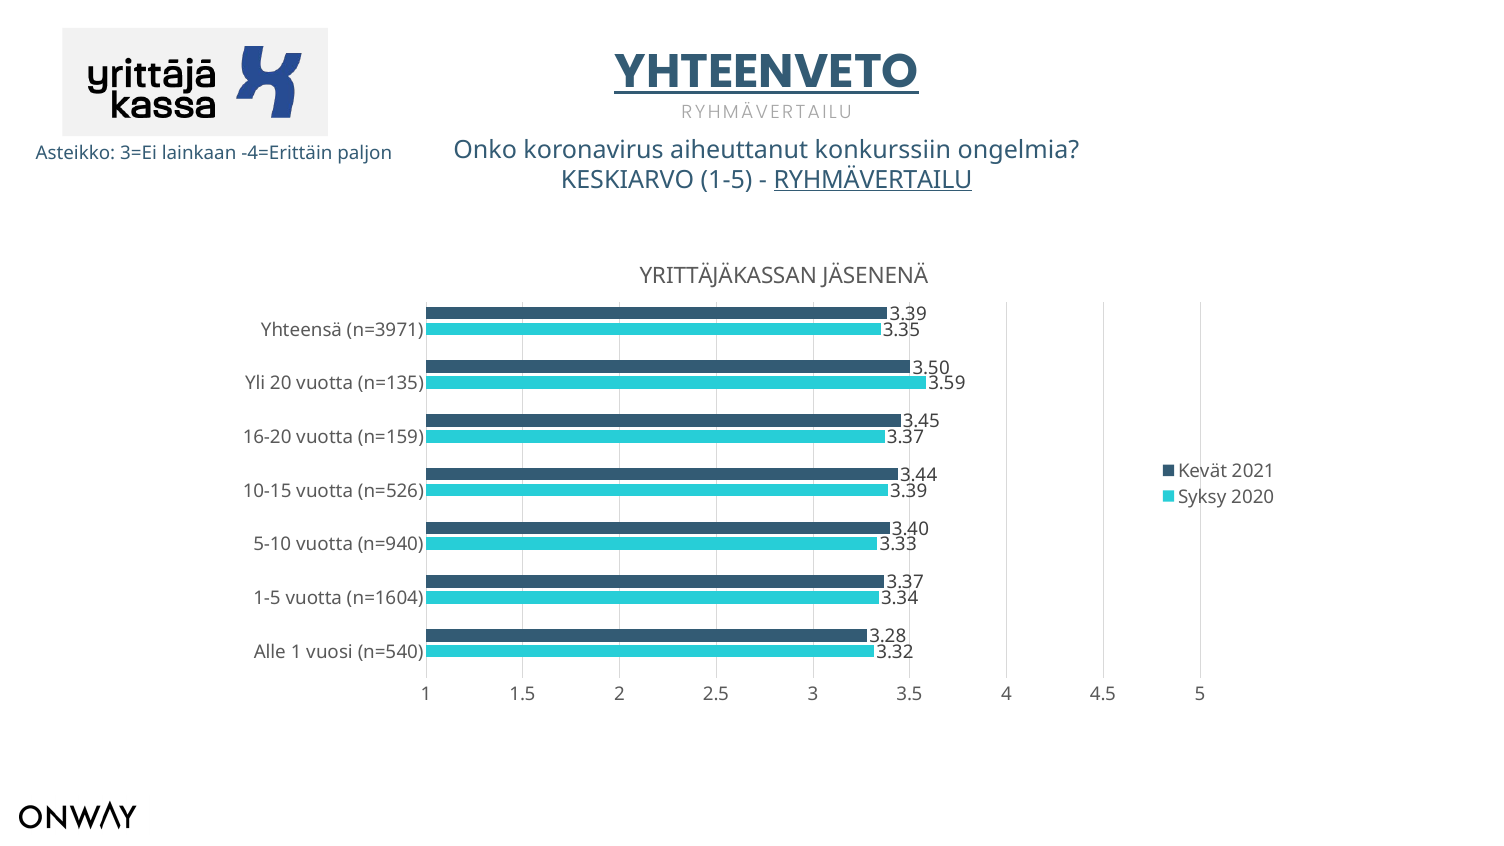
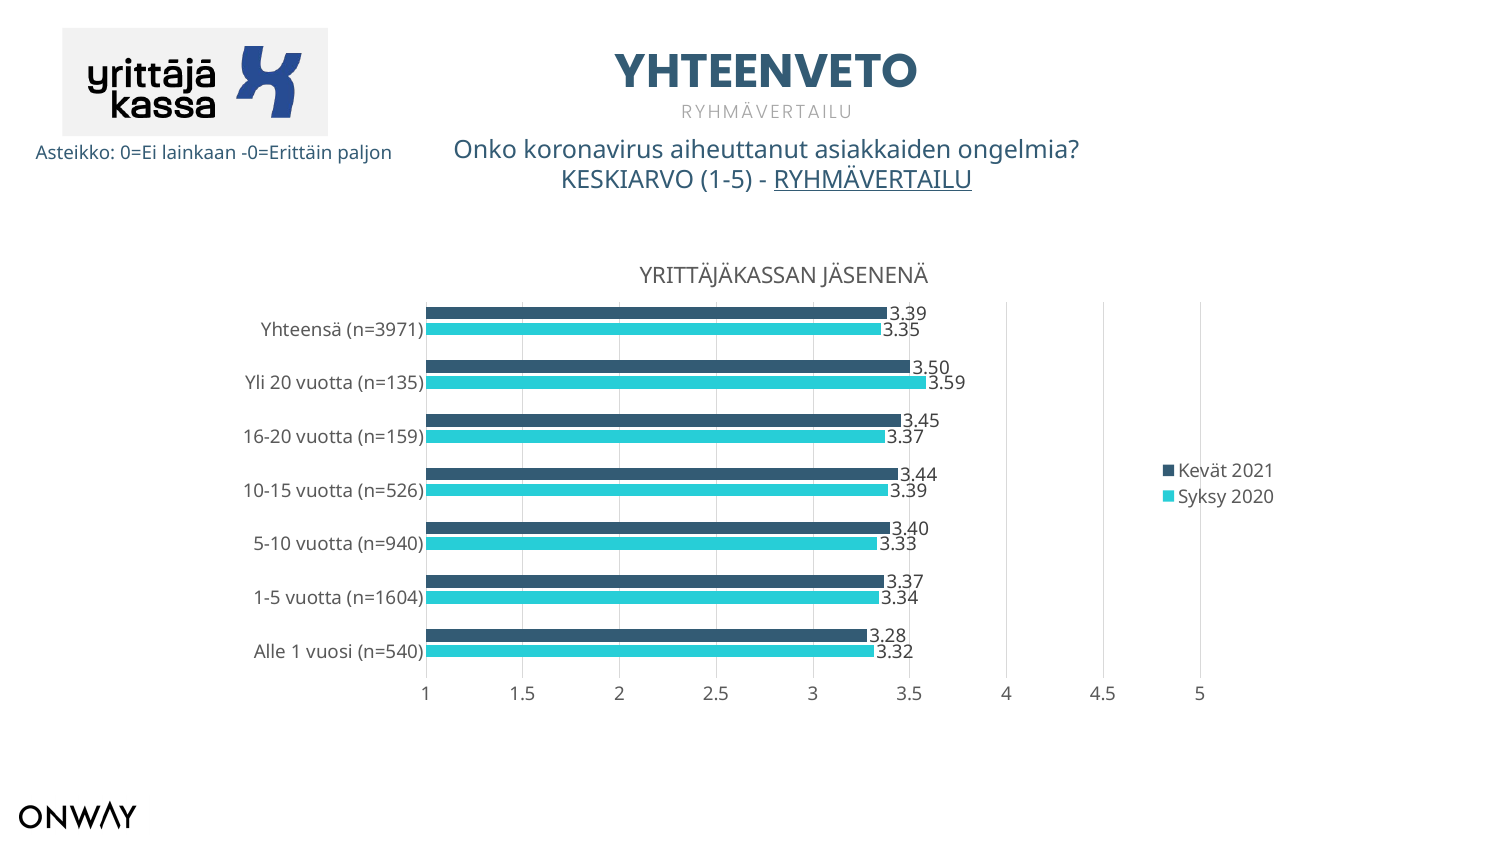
YHTEENVETO underline: present -> none (767, 72)
konkurssiin: konkurssiin -> asiakkaiden (883, 150)
3=Ei: 3=Ei -> 0=Ei (139, 153)
-4=Erittäin: -4=Erittäin -> -0=Erittäin (287, 153)
